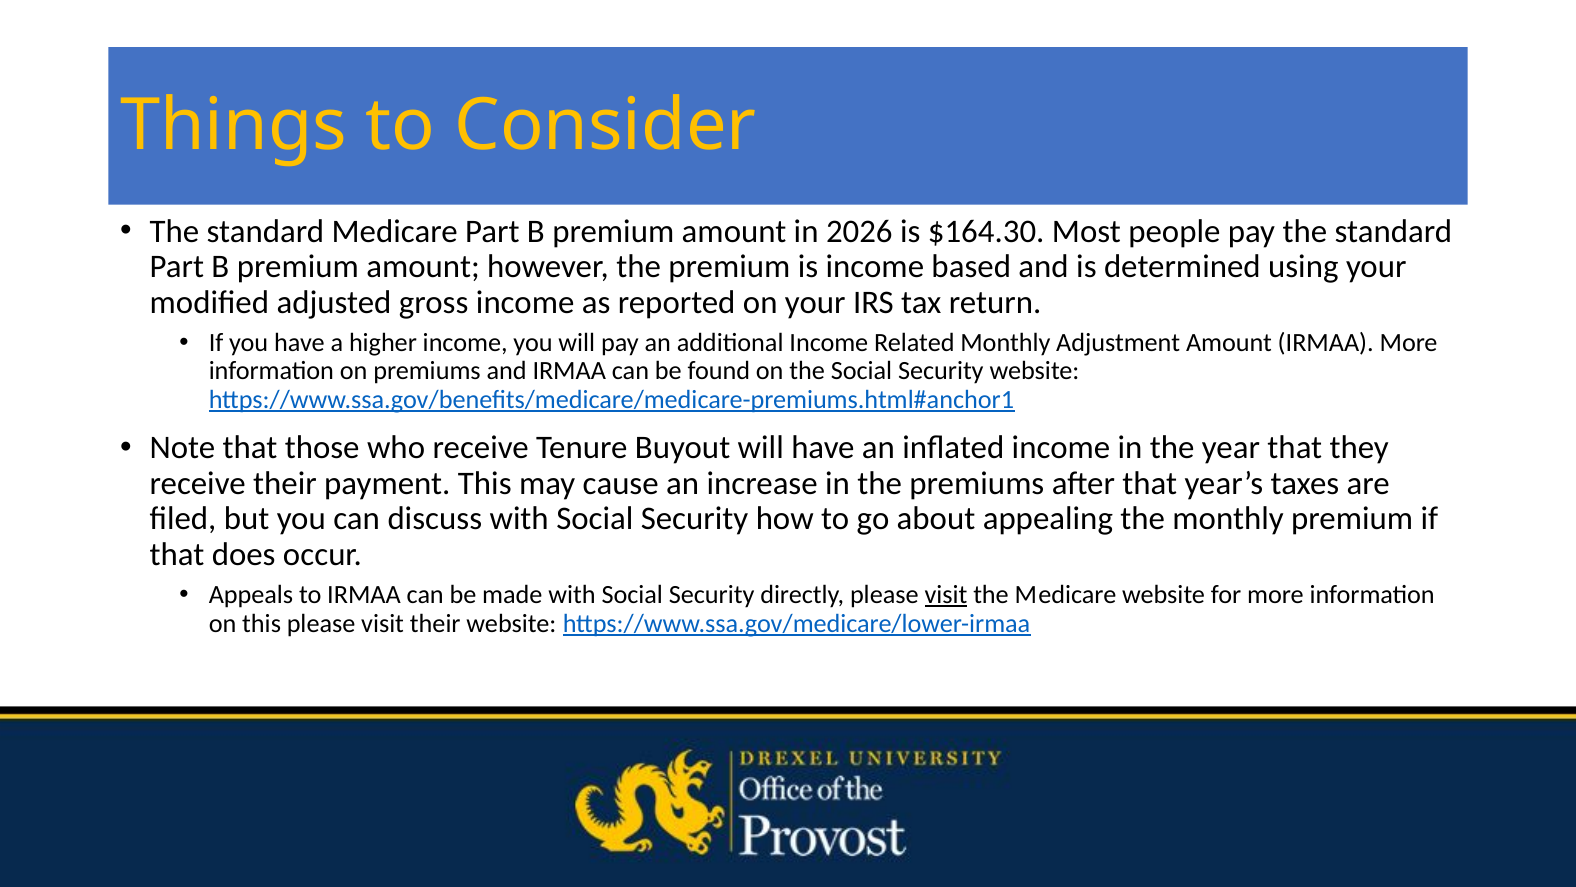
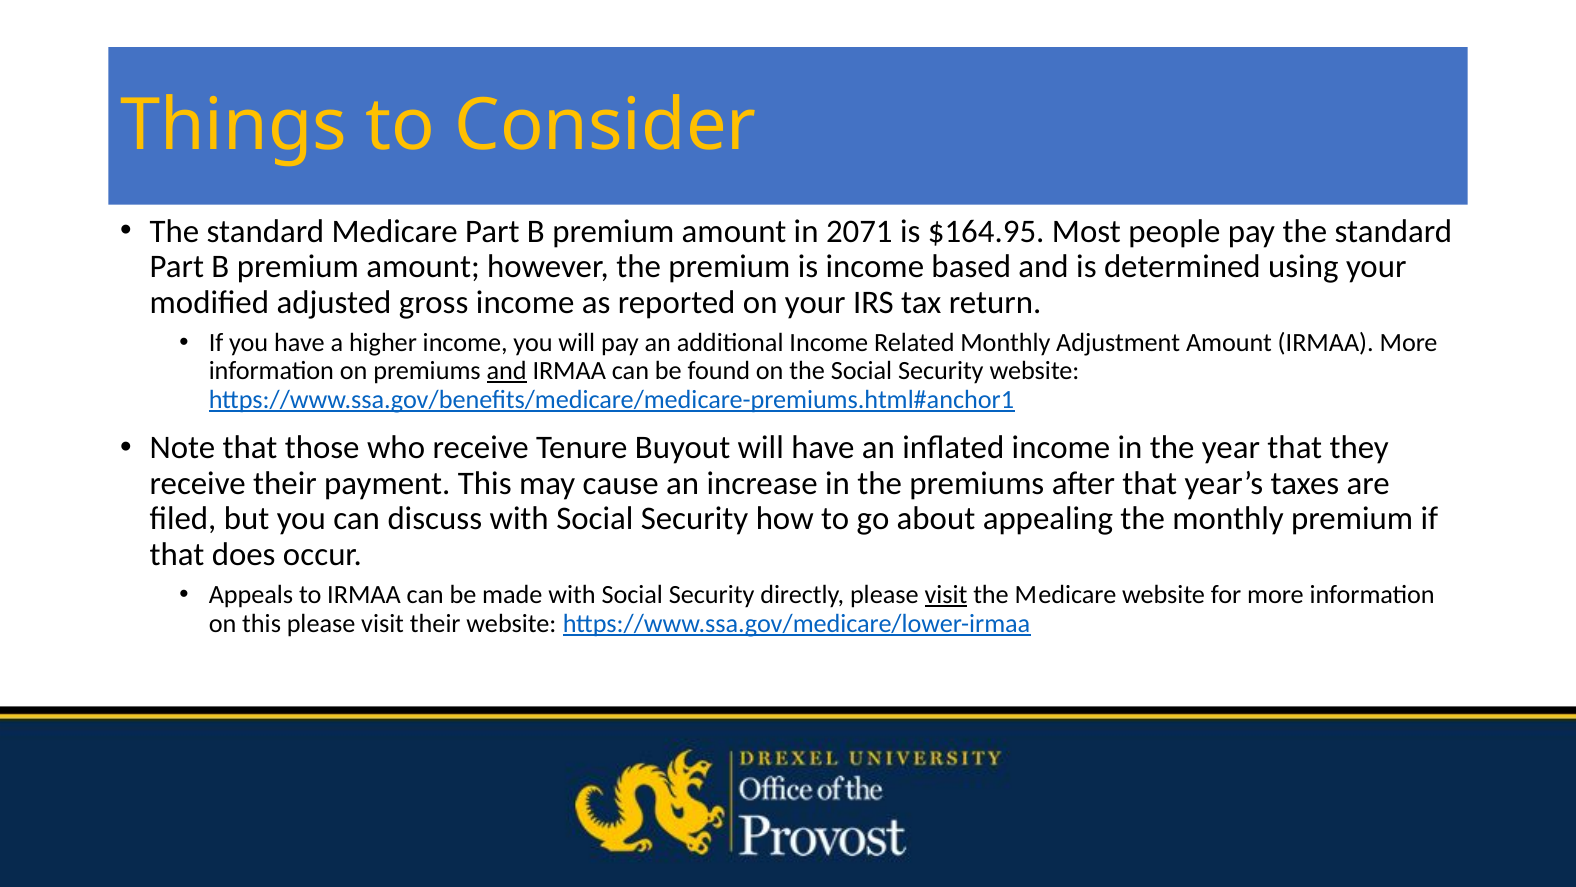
2026: 2026 -> 2071 (859, 231)
$164.30: $164.30 -> $164.95 (986, 231)
and underline: none -> present (507, 371)
